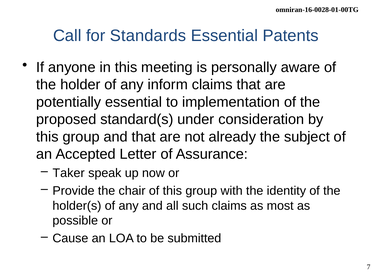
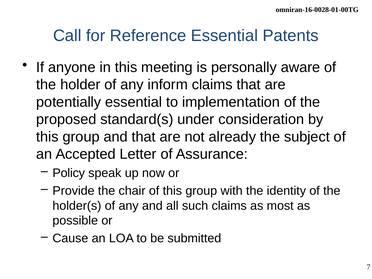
Standards: Standards -> Reference (148, 36)
Taker: Taker -> Policy (69, 173)
